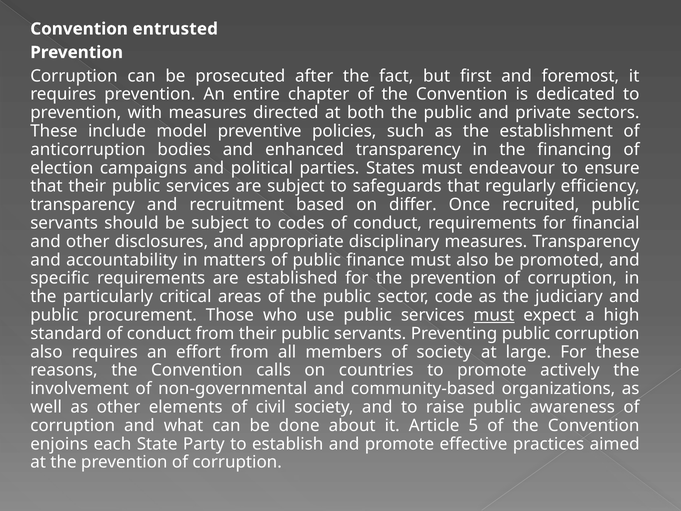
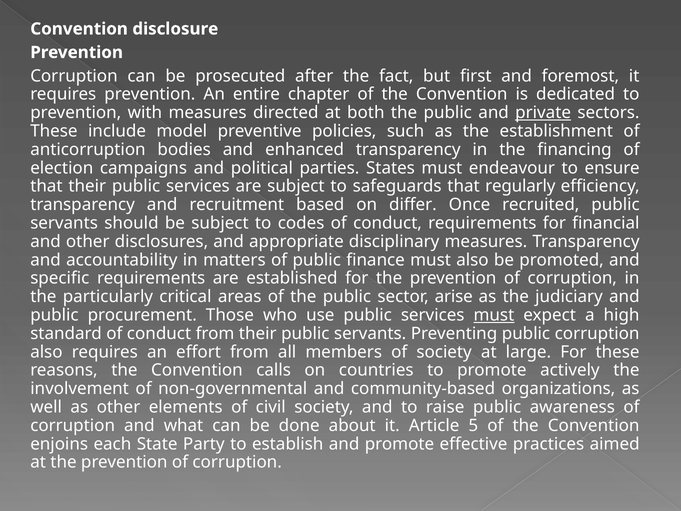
entrusted: entrusted -> disclosure (175, 29)
private underline: none -> present (543, 113)
code: code -> arise (454, 297)
